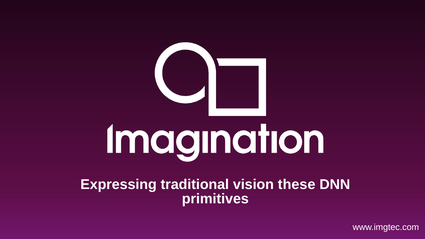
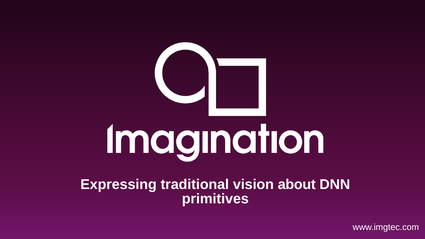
these: these -> about (297, 184)
